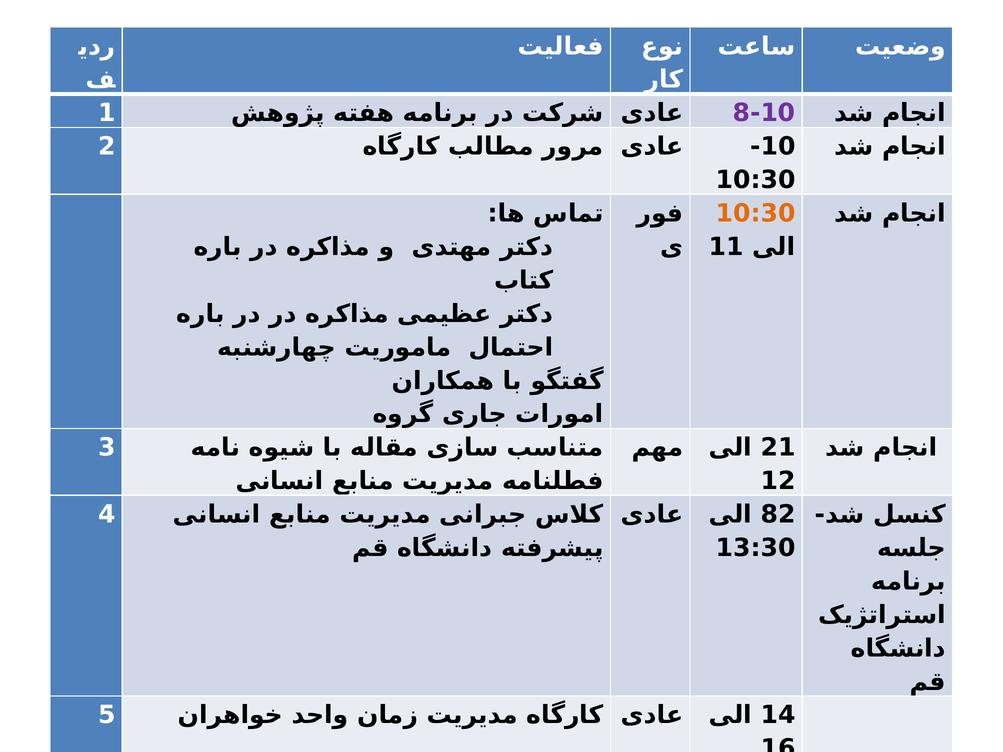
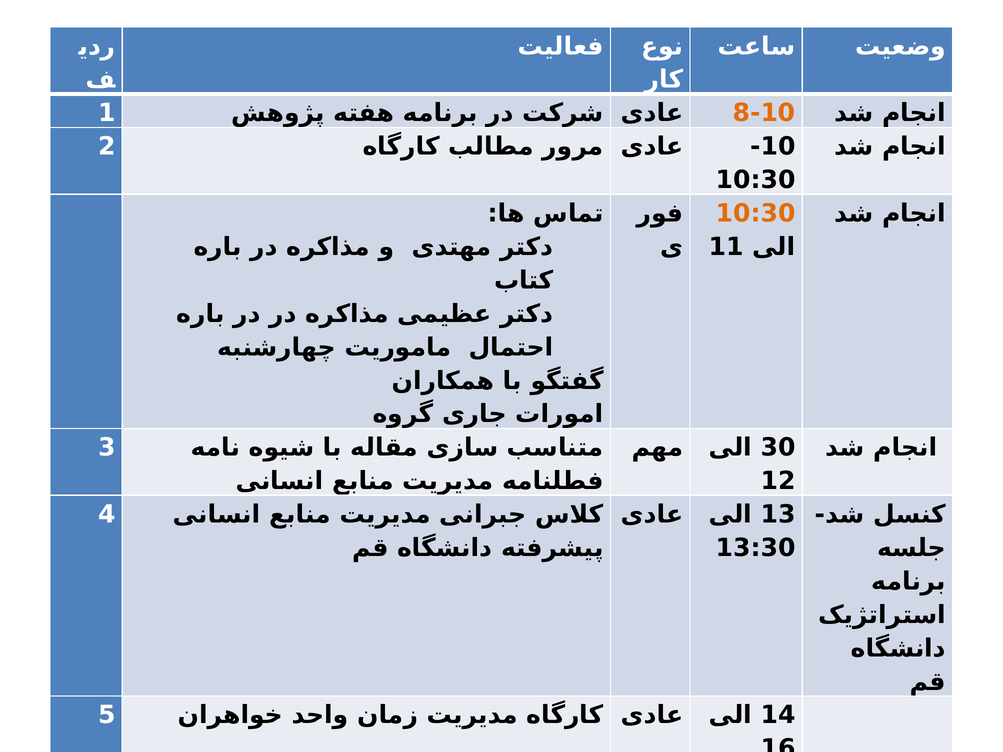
8-10 colour: purple -> orange (764, 113)
21: 21 -> 30 (778, 448)
82: 82 -> 13 (778, 515)
